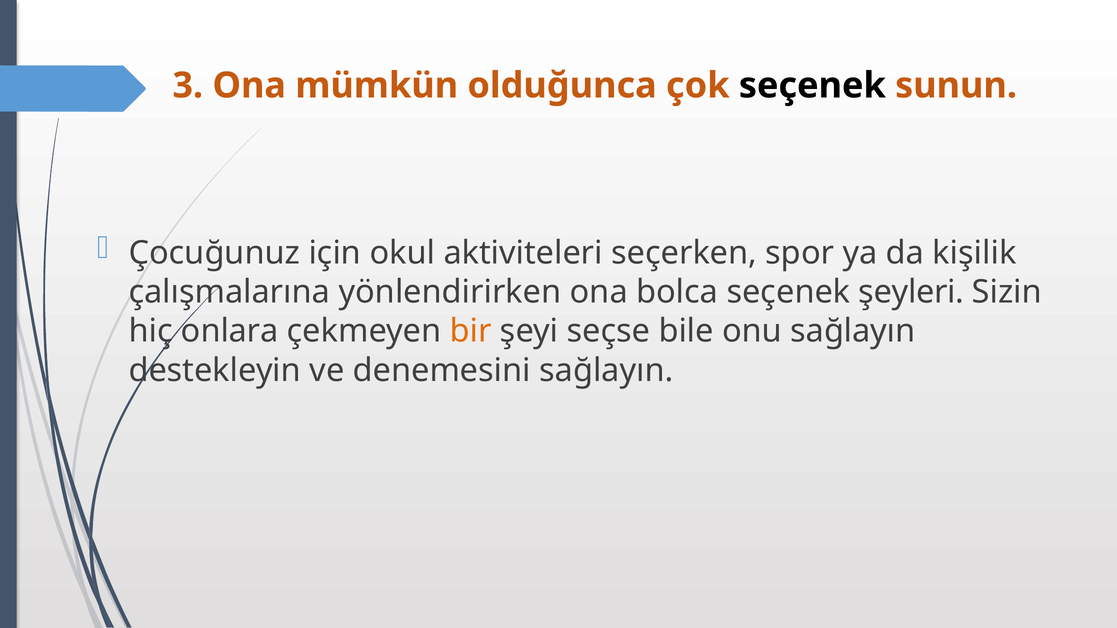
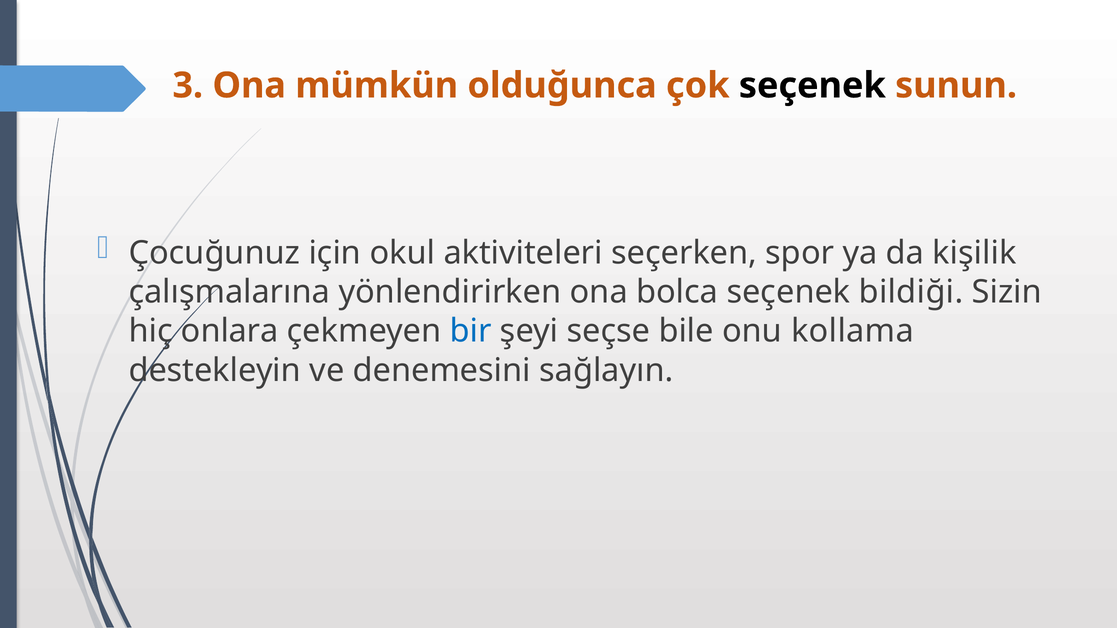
şeyleri: şeyleri -> bildiği (911, 292)
bir colour: orange -> blue (471, 331)
onu sağlayın: sağlayın -> kollama (853, 331)
